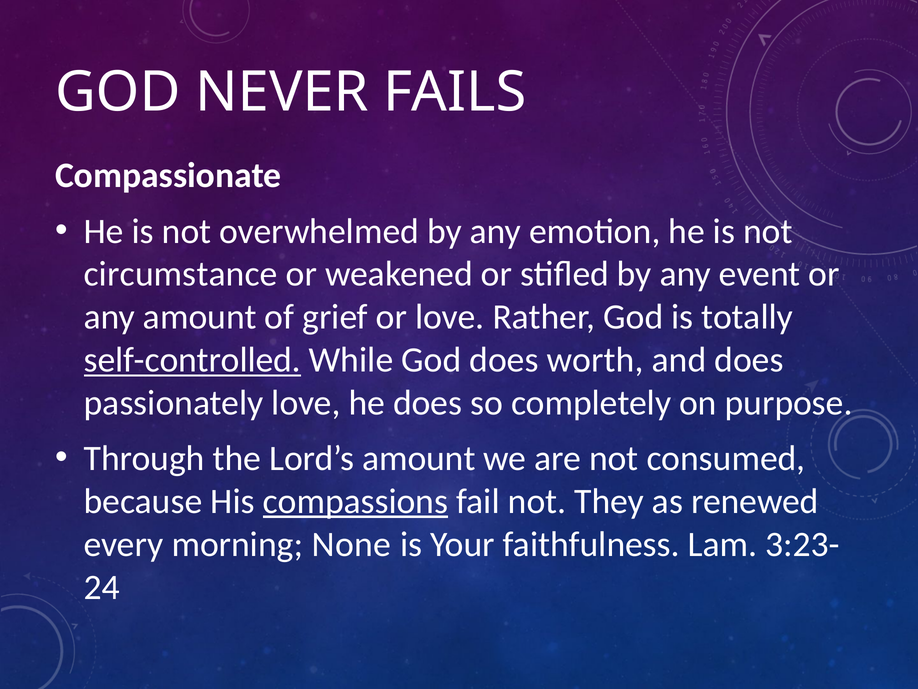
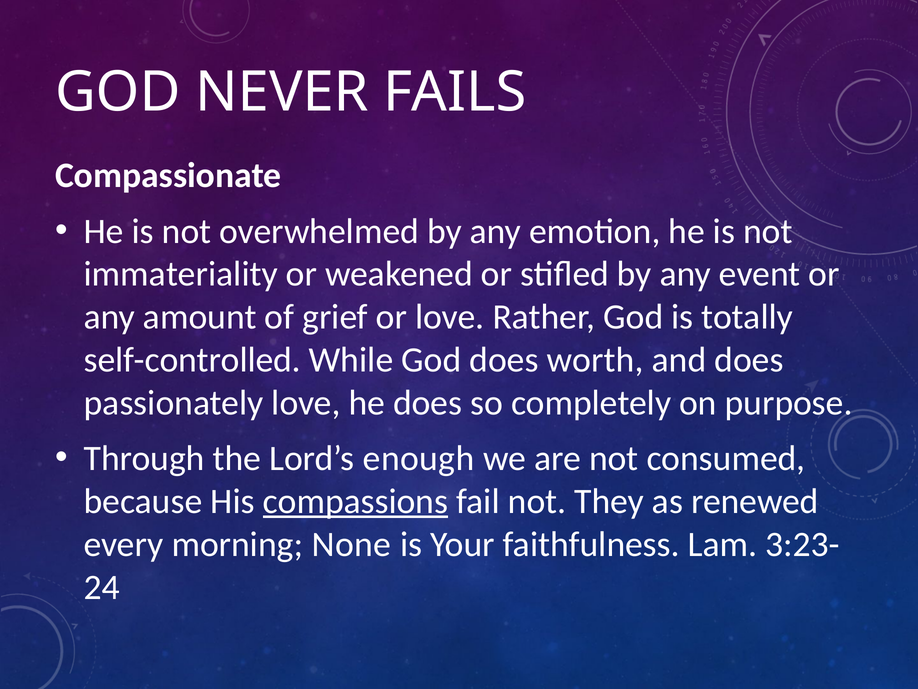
circumstance: circumstance -> immateriality (181, 274)
self-controlled underline: present -> none (192, 360)
Lord’s amount: amount -> enough (419, 458)
